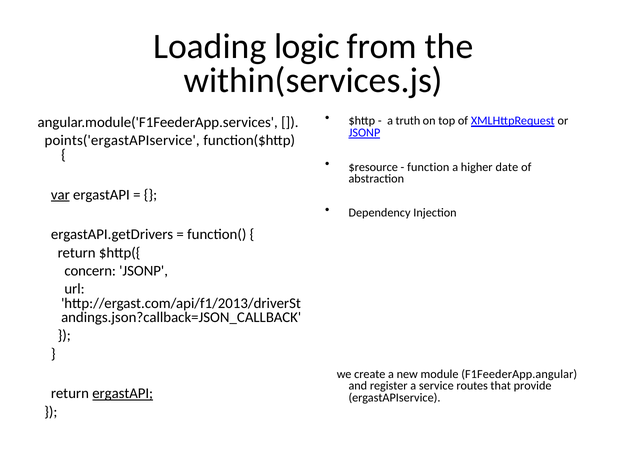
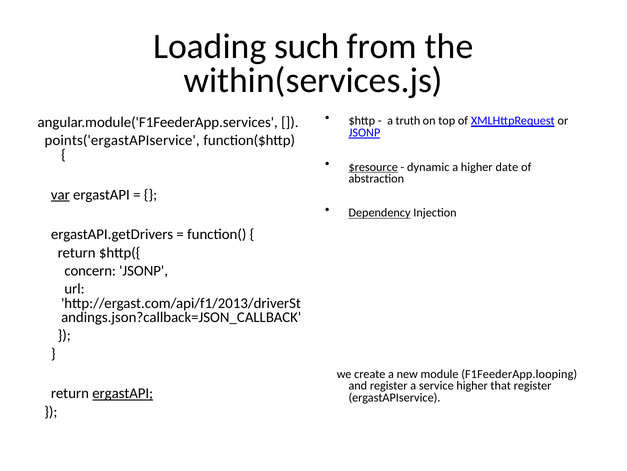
logic: logic -> such (307, 46)
$resource underline: none -> present (373, 167)
function: function -> dynamic (428, 167)
Dependency underline: none -> present (380, 213)
F1FeederApp.angular: F1FeederApp.angular -> F1FeederApp.looping (519, 374)
service routes: routes -> higher (472, 385)
that provide: provide -> register (533, 385)
